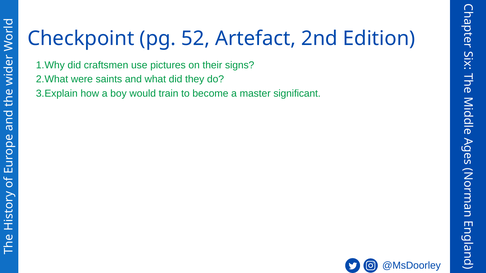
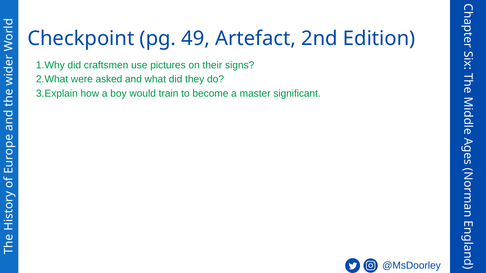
52: 52 -> 49 (196, 39)
saints: saints -> asked (109, 79)
